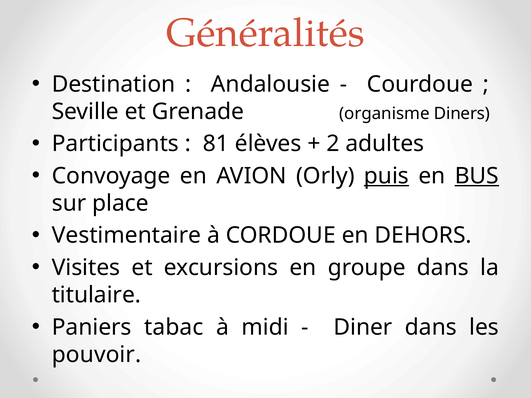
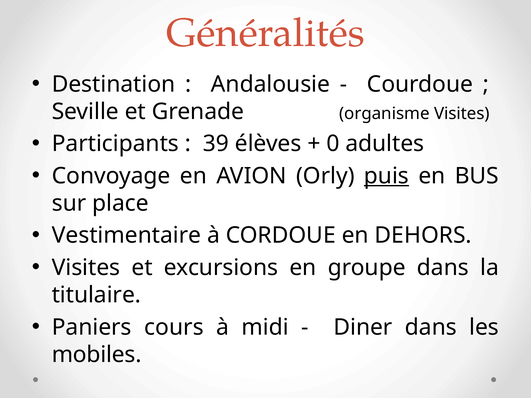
organisme Diners: Diners -> Visites (462, 114)
81: 81 -> 39 (216, 144)
2: 2 -> 0 (333, 144)
BUS underline: present -> none (477, 176)
tabac: tabac -> cours (174, 327)
pouvoir: pouvoir -> mobiles (97, 355)
